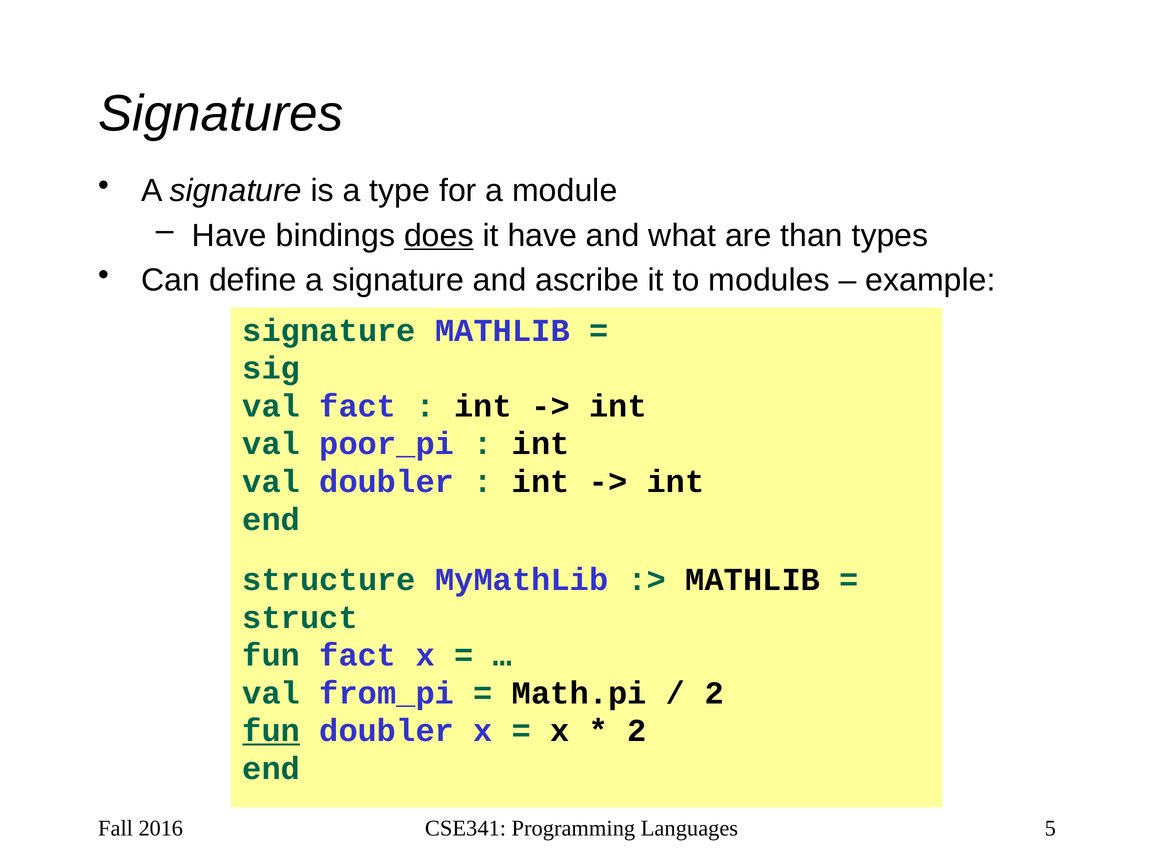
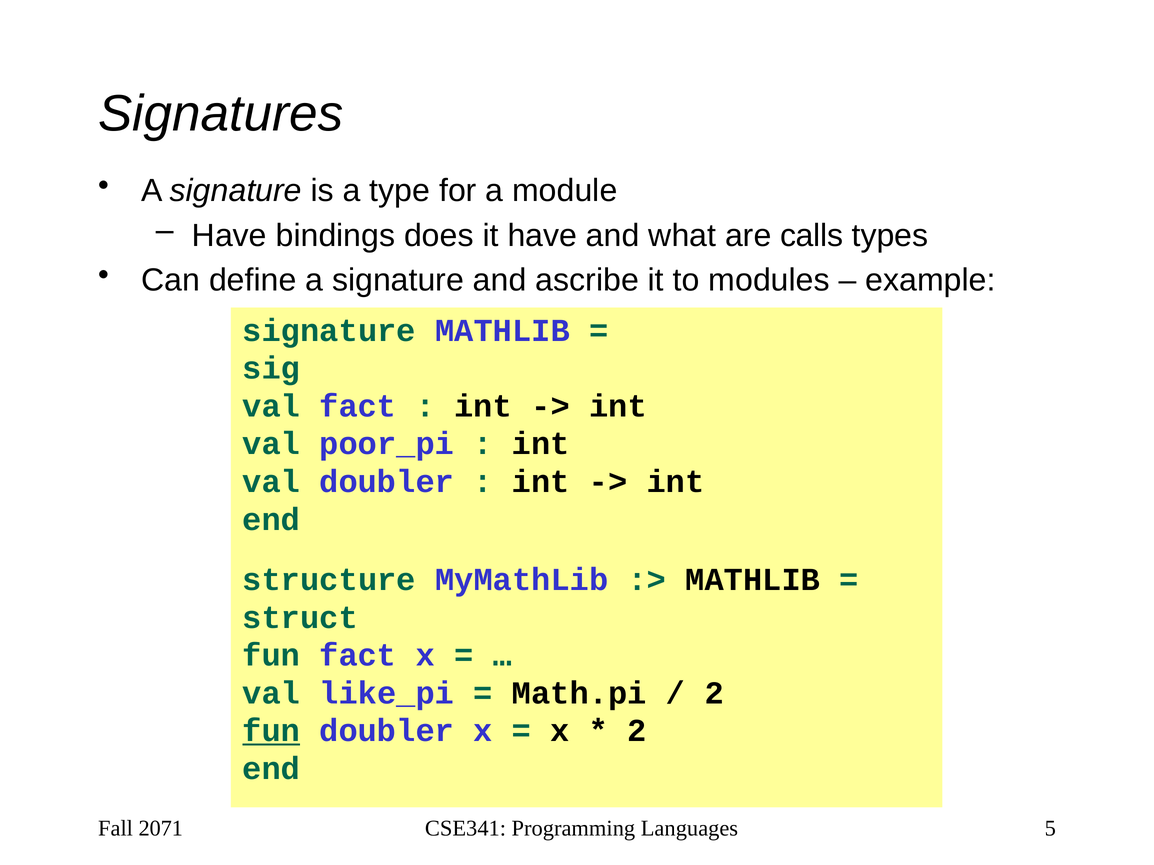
does underline: present -> none (439, 236)
than: than -> calls (812, 236)
from_pi: from_pi -> like_pi (387, 693)
2016: 2016 -> 2071 (161, 829)
